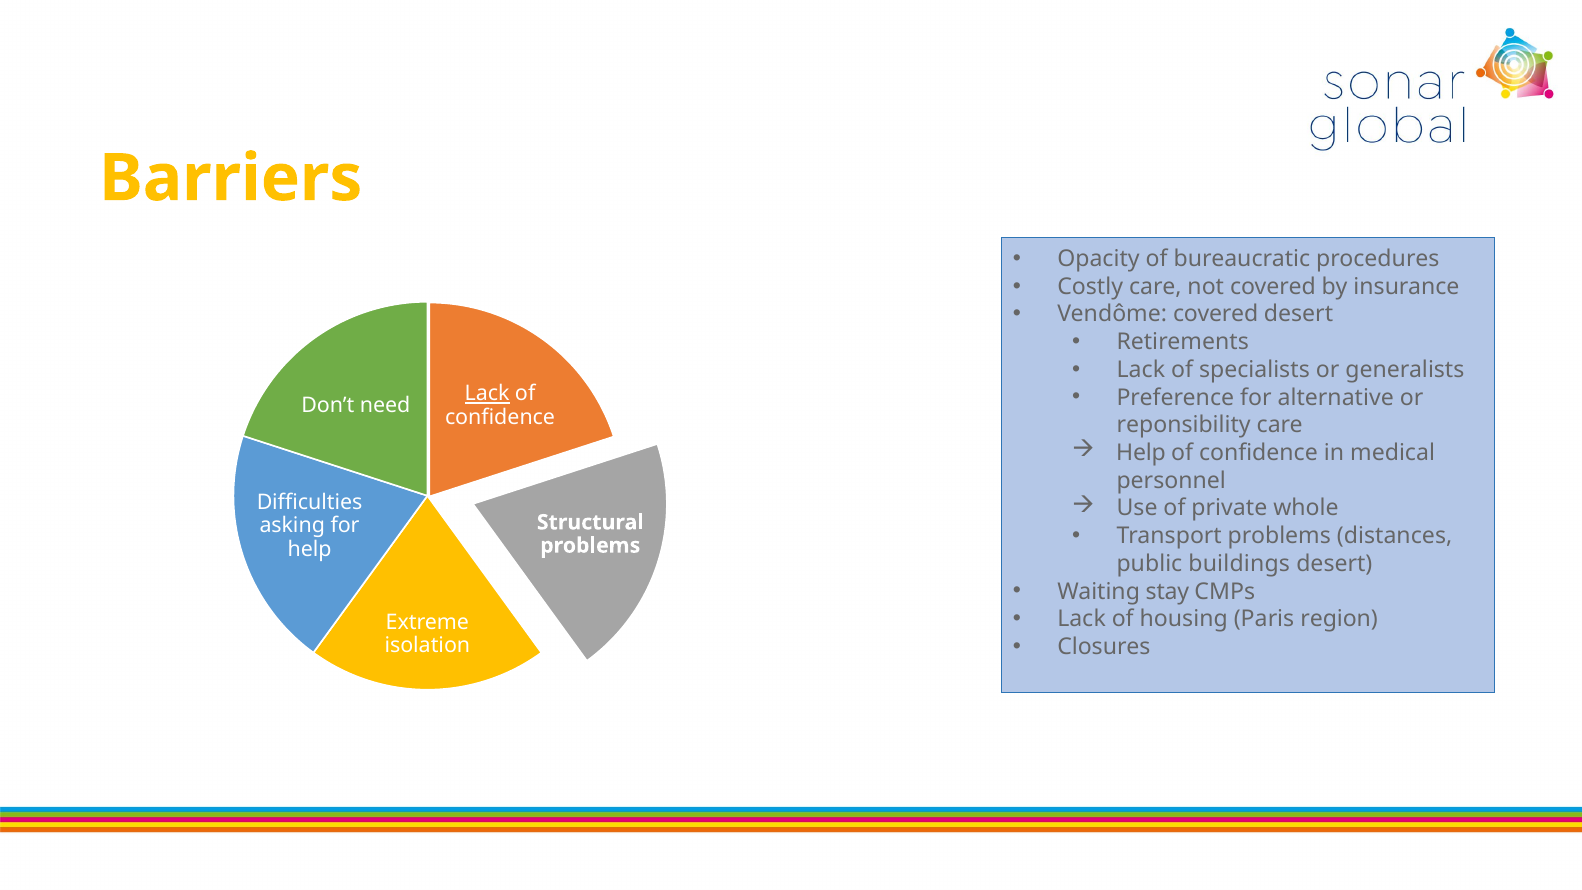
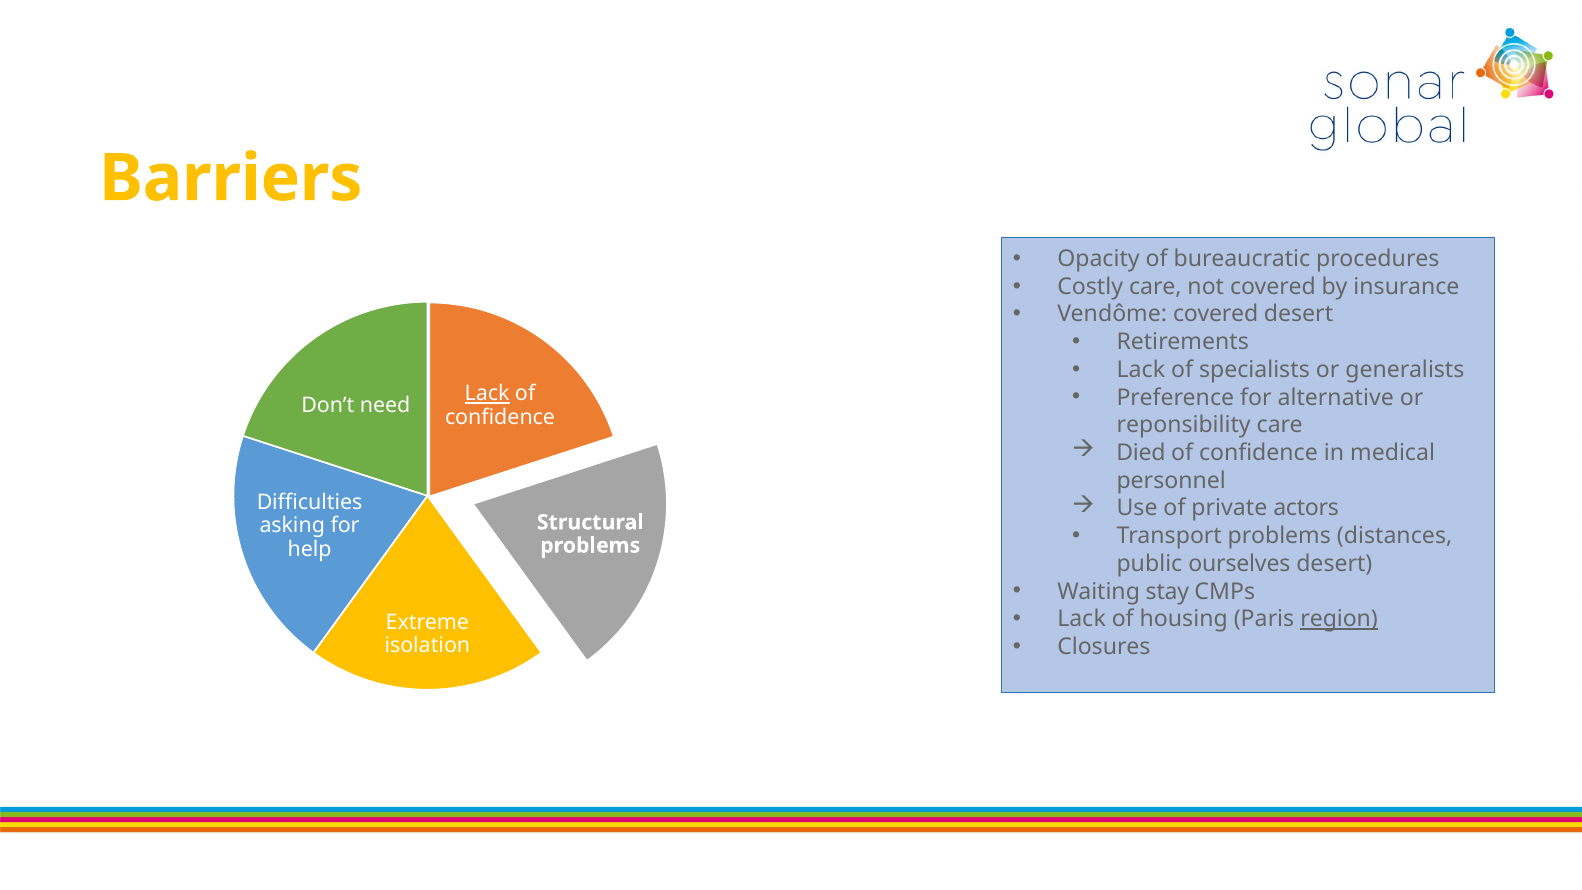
Help: Help -> Died (1141, 453)
whole: whole -> actors (1306, 508)
buildings: buildings -> ourselves (1239, 564)
region underline: none -> present (1339, 619)
